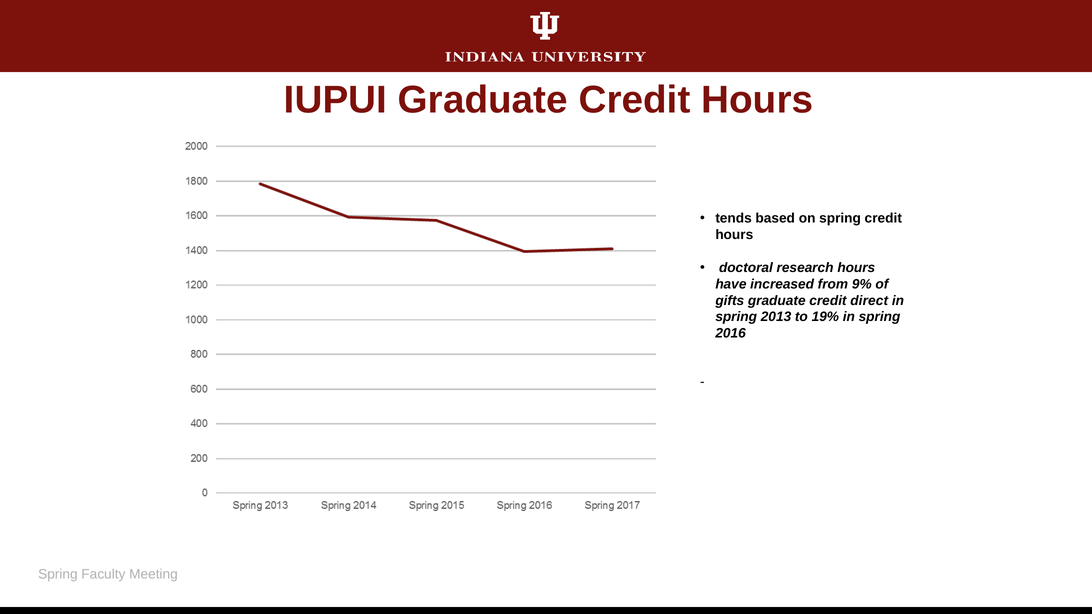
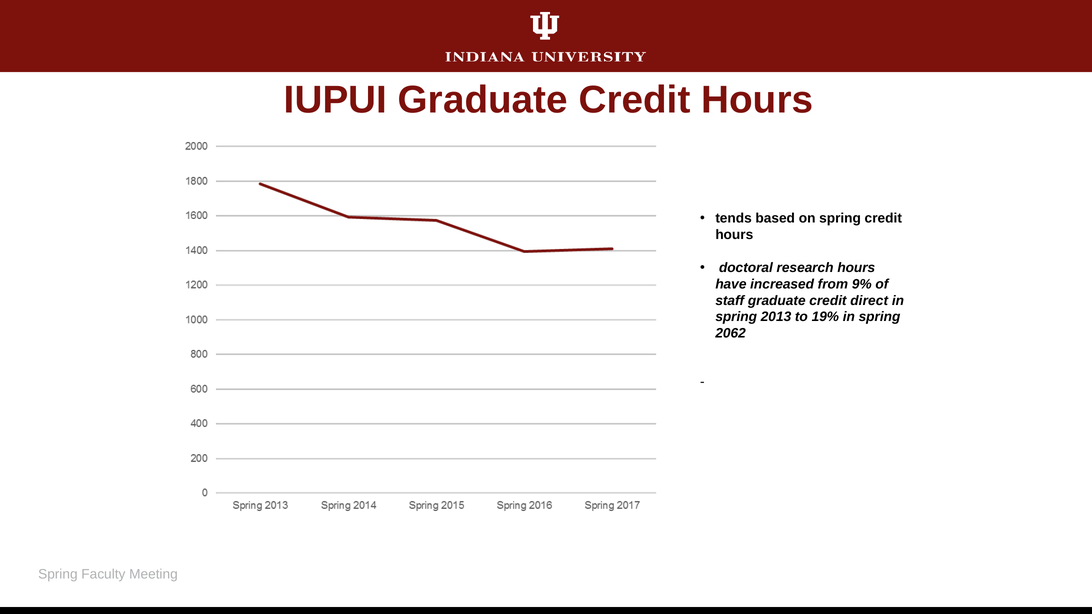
gifts: gifts -> staff (730, 301)
2016: 2016 -> 2062 (731, 334)
